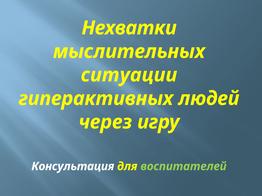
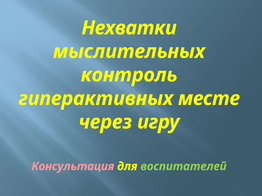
ситуации: ситуации -> контроль (129, 75)
людей: людей -> месте (209, 99)
Консультация colour: white -> pink (73, 167)
